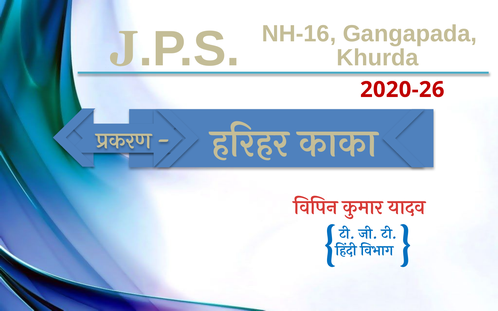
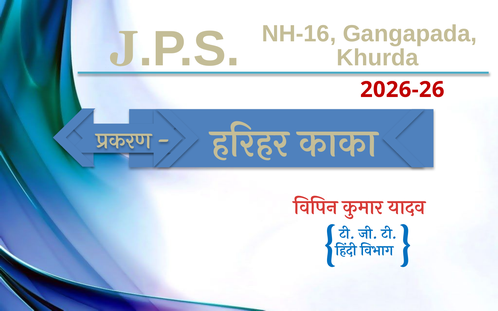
2020-26: 2020-26 -> 2026-26 (402, 90)
